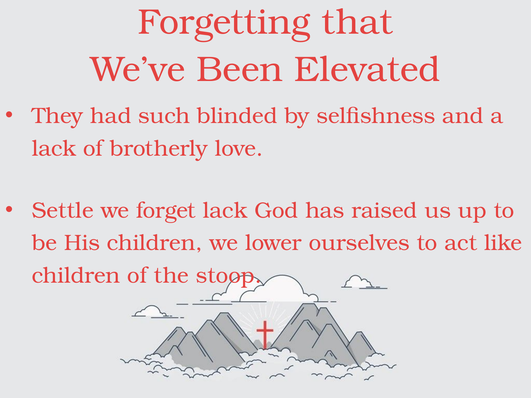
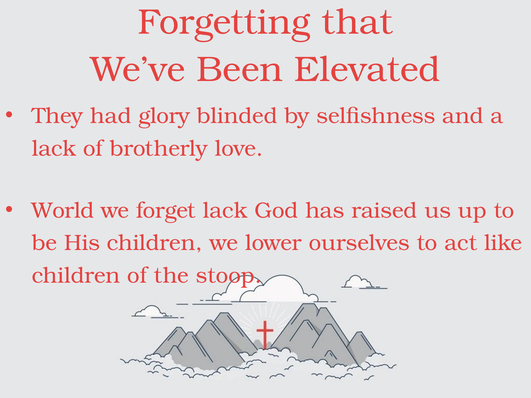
such: such -> glory (164, 116)
Settle: Settle -> World (63, 211)
